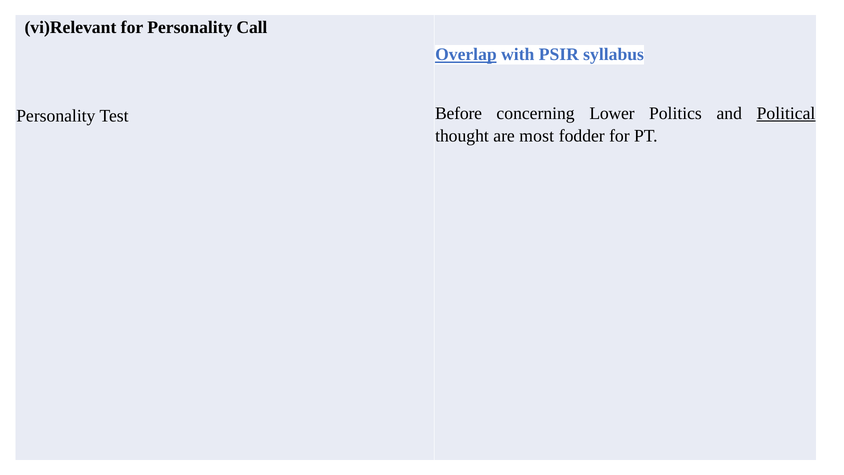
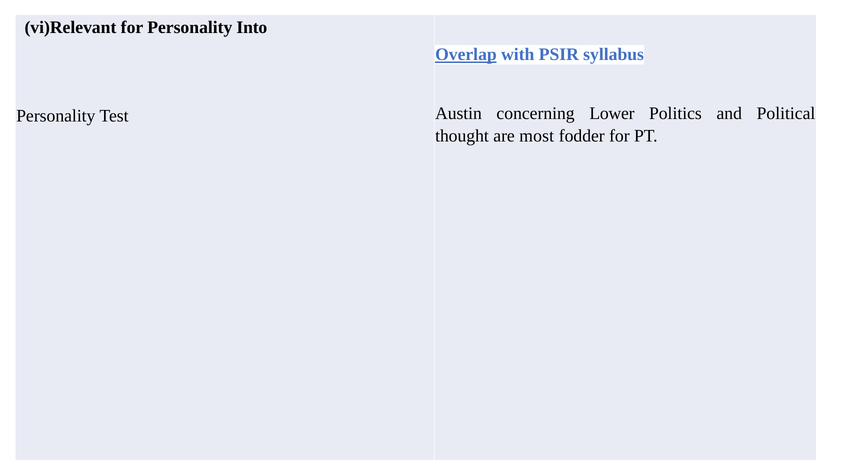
Call: Call -> Into (252, 27)
Before: Before -> Austin (458, 114)
Political underline: present -> none (786, 114)
